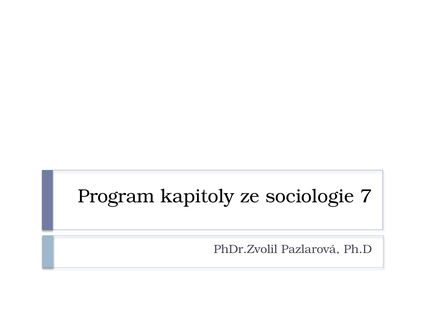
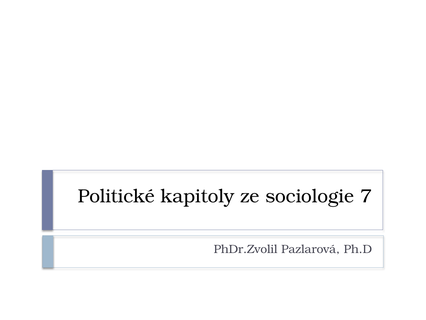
Program: Program -> Politické (116, 196)
